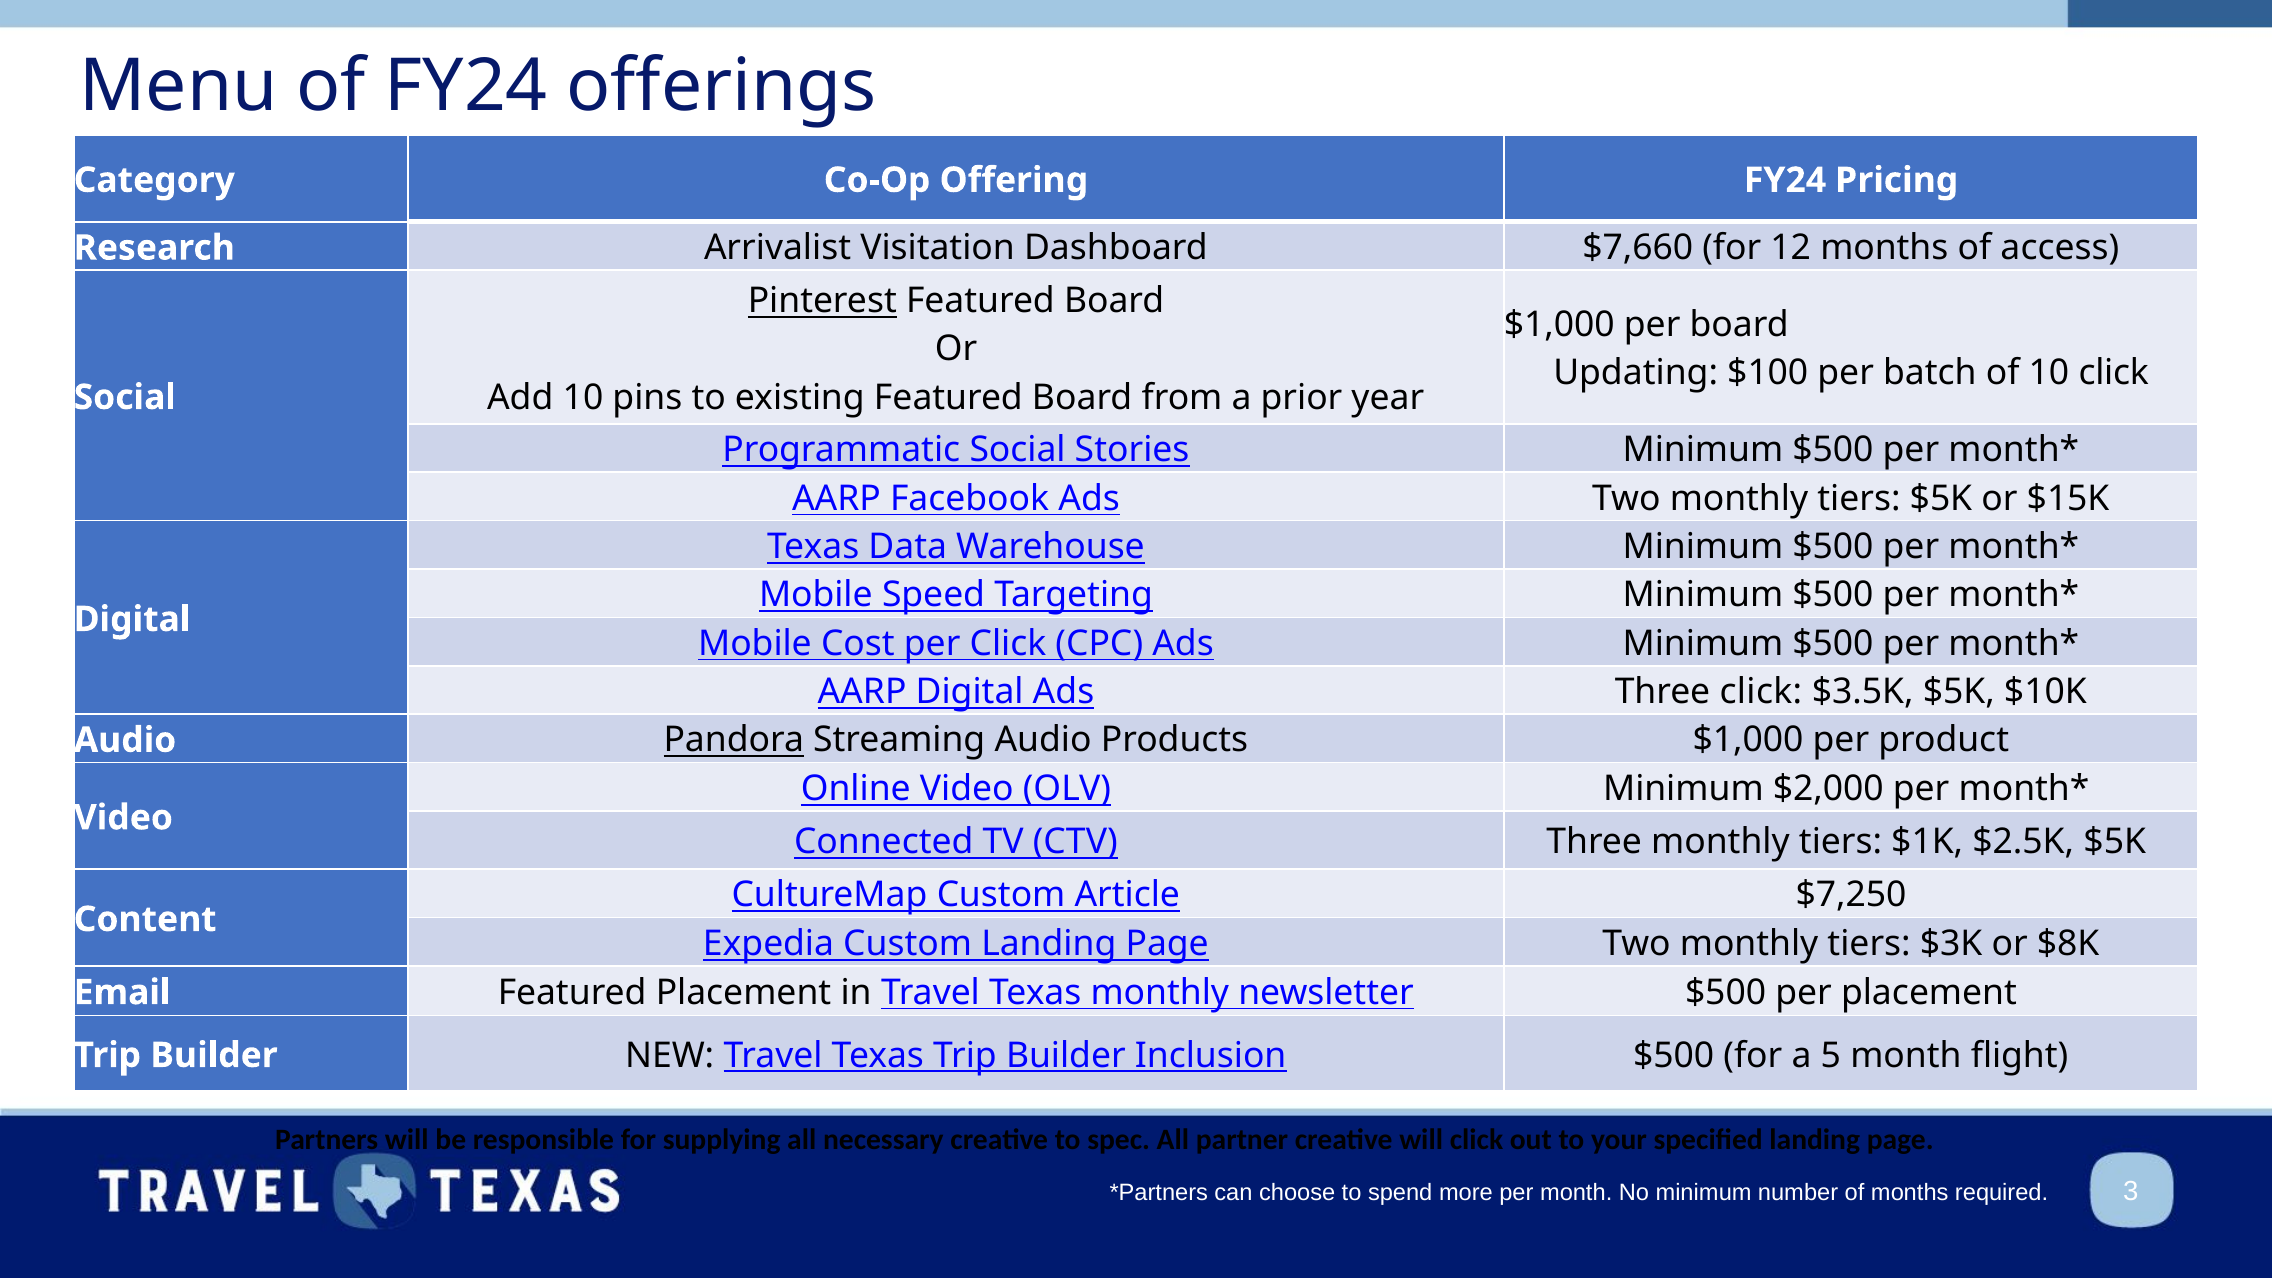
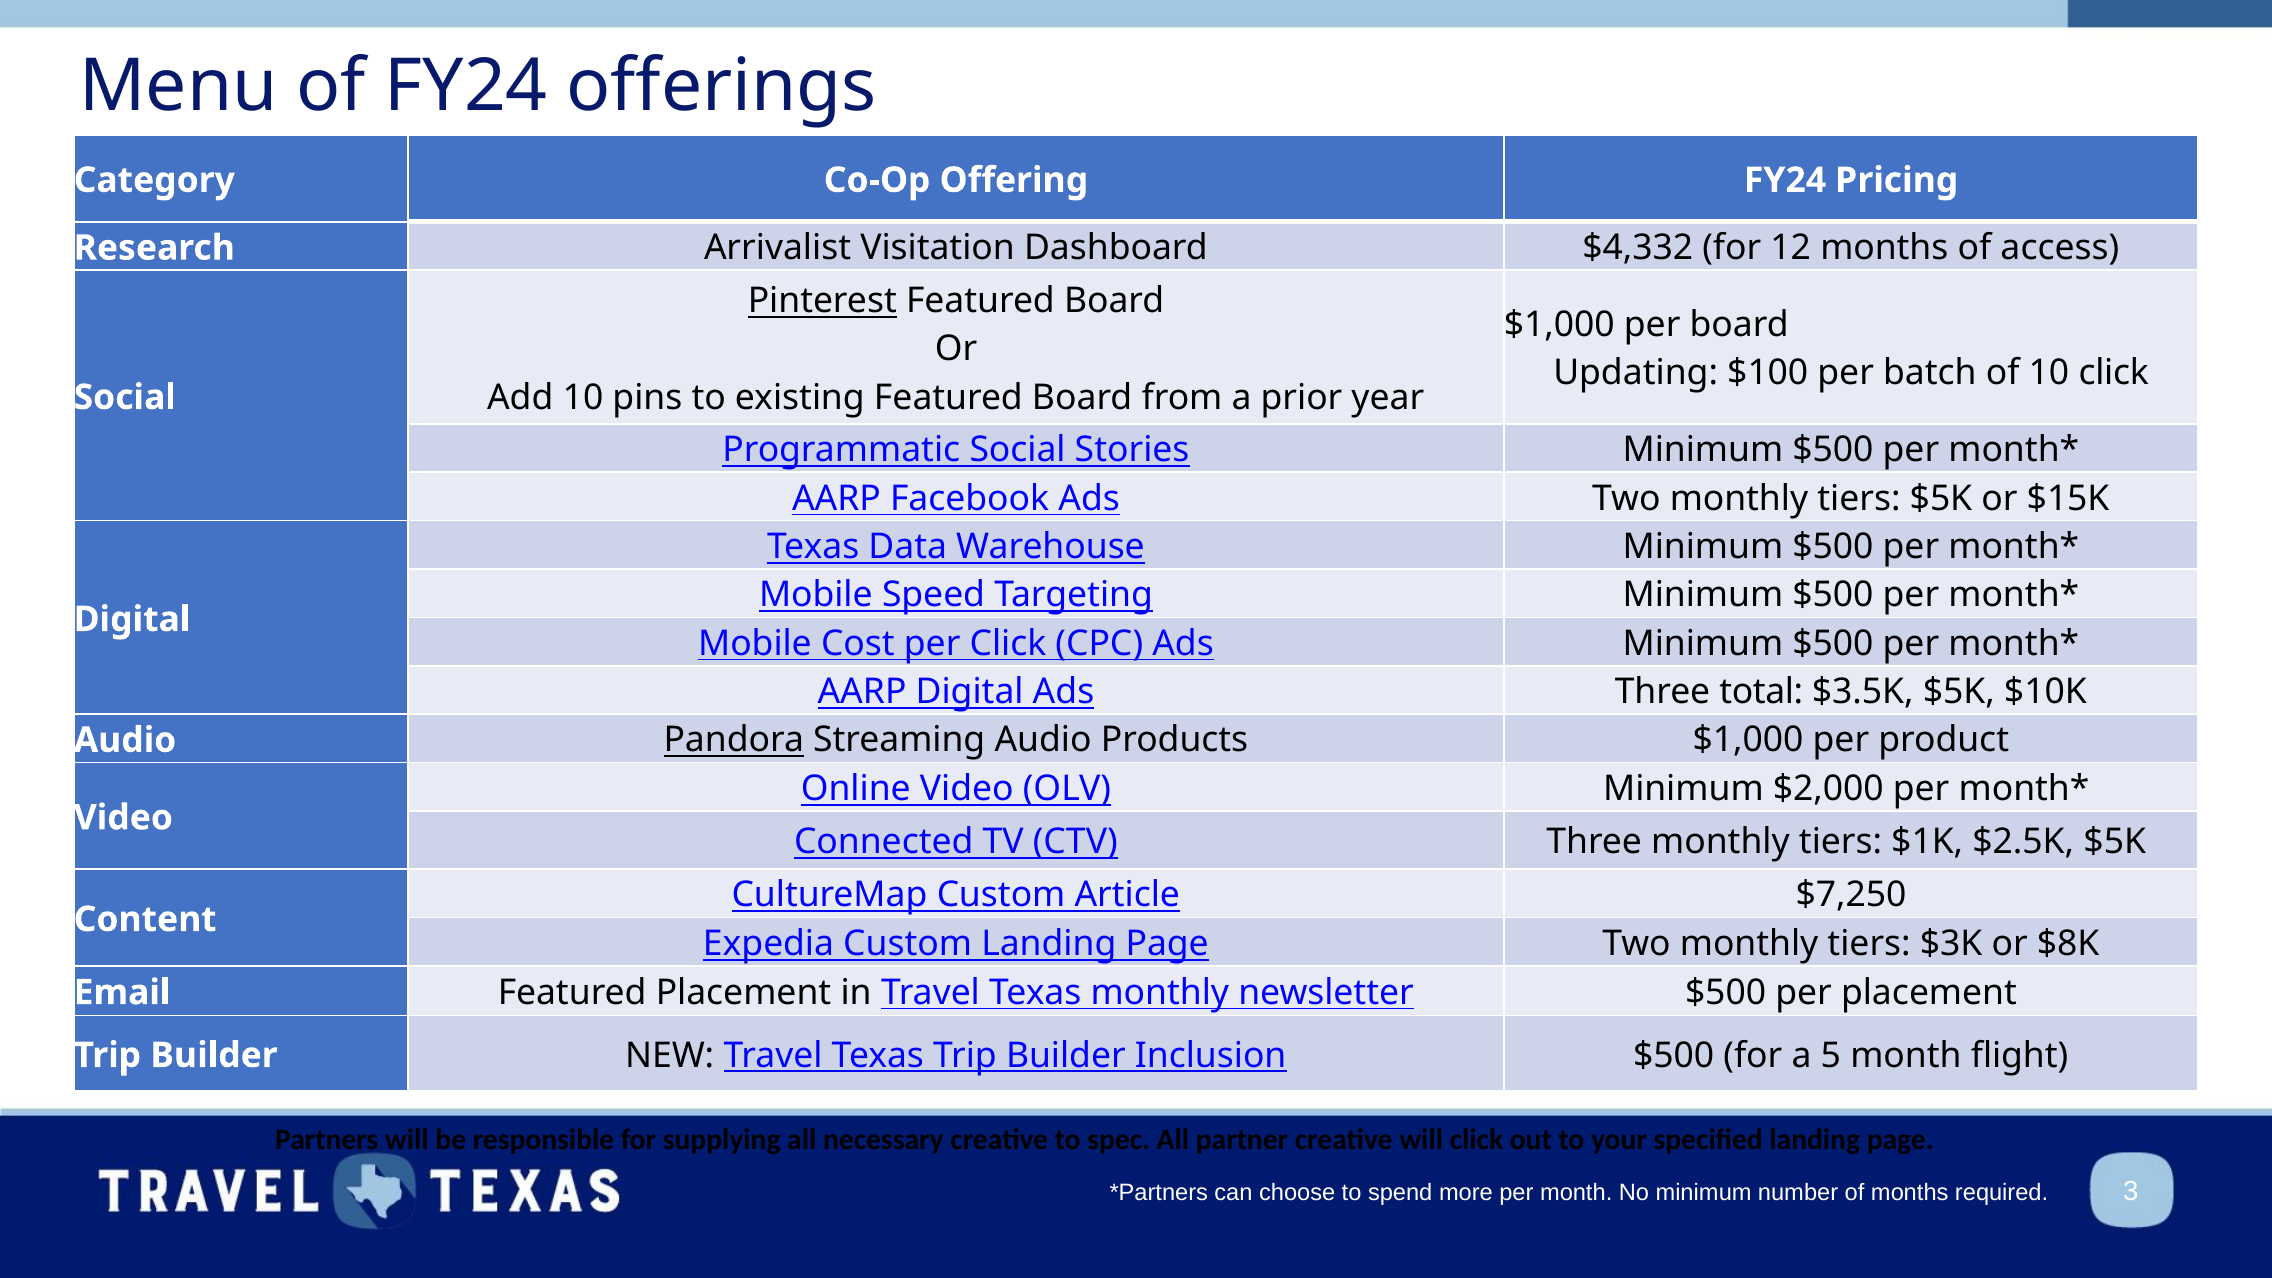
$7,660: $7,660 -> $4,332 (1638, 248)
Three click: click -> total (1761, 692)
